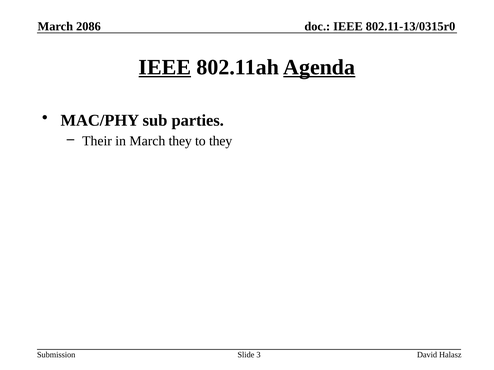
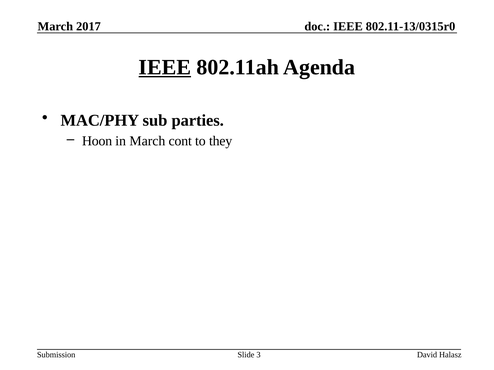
2086: 2086 -> 2017 (88, 26)
Agenda underline: present -> none (319, 67)
Their: Their -> Hoon (97, 141)
March they: they -> cont (180, 141)
